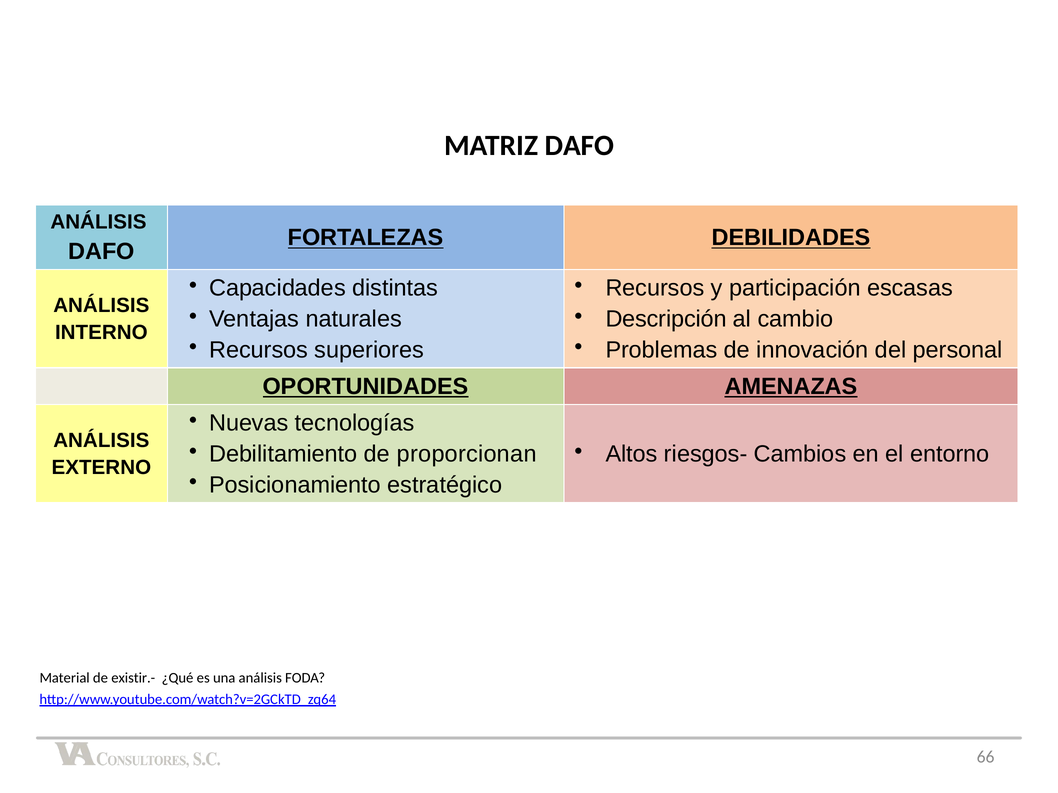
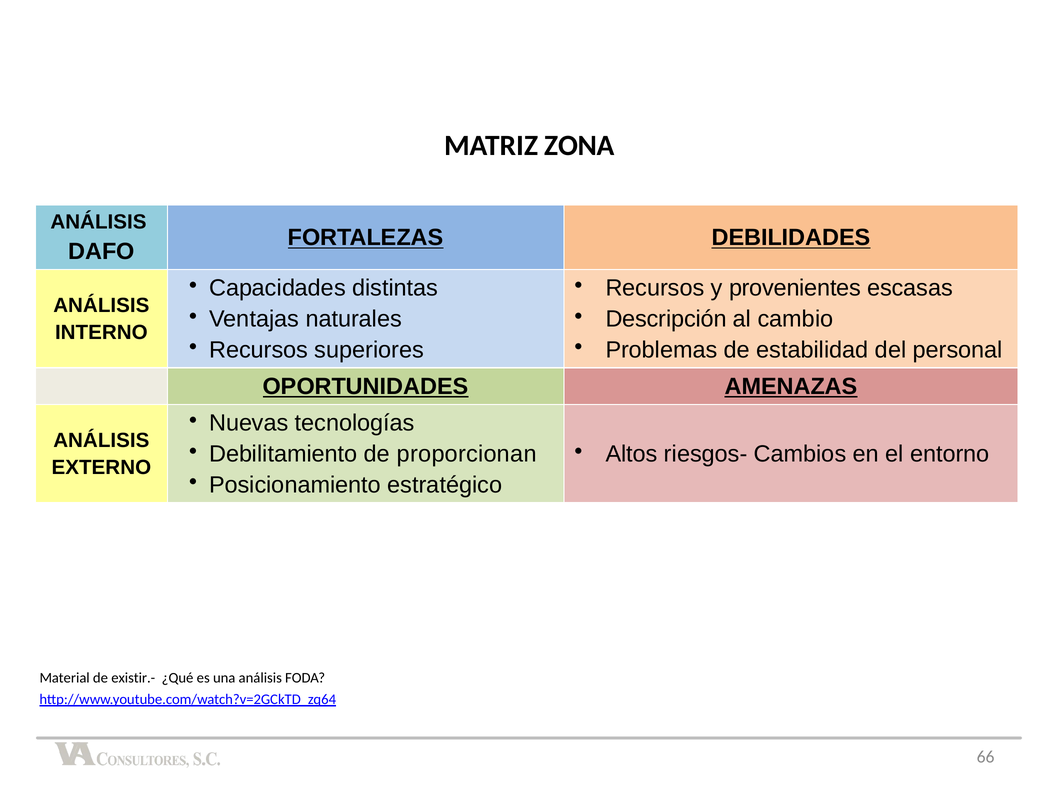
MATRIZ DAFO: DAFO -> ZONA (579, 146)
participación: participación -> provenientes (795, 288)
innovación: innovación -> estabilidad (812, 350)
